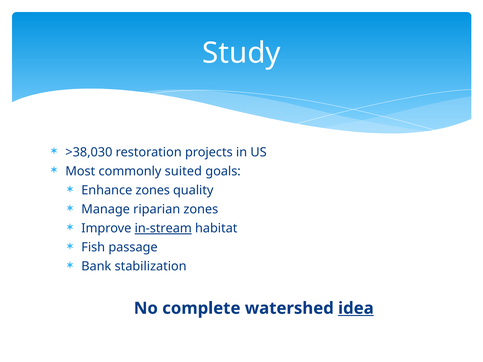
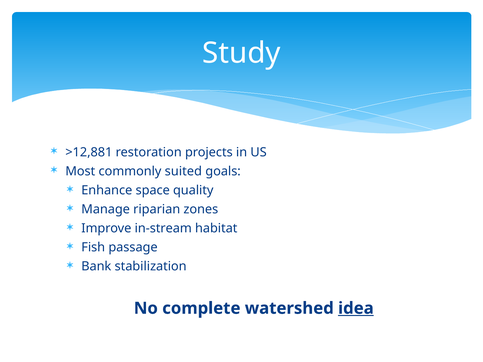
>38,030: >38,030 -> >12,881 (89, 152)
Enhance zones: zones -> space (153, 190)
in-stream underline: present -> none (163, 228)
